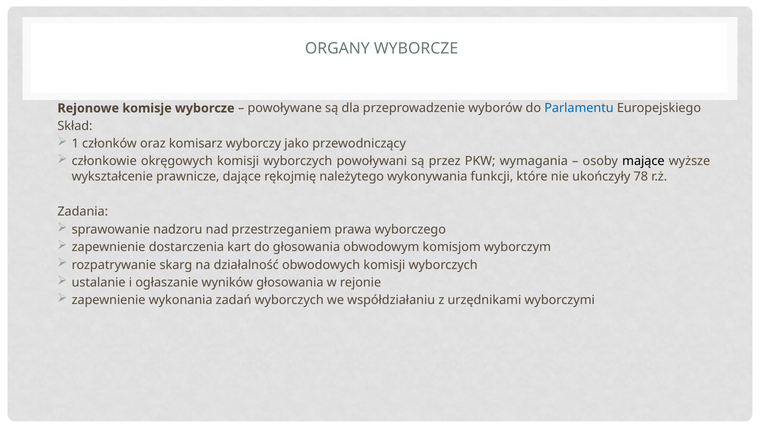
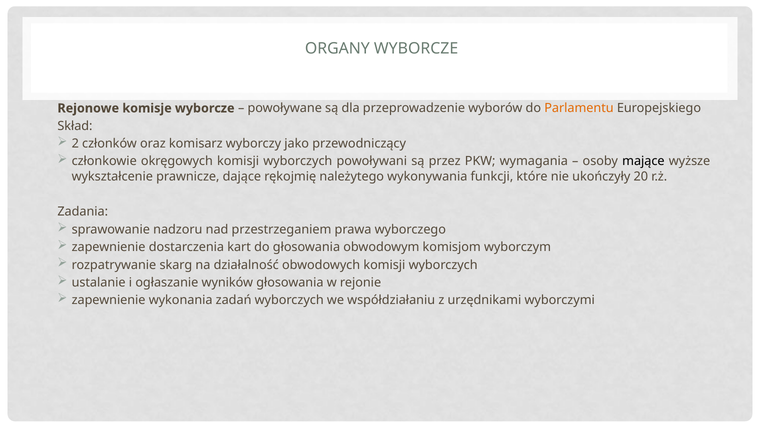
Parlamentu colour: blue -> orange (579, 108)
1: 1 -> 2 (75, 144)
78: 78 -> 20 (641, 177)
